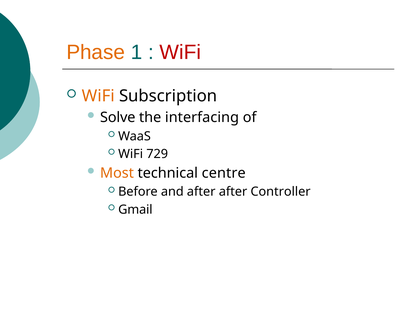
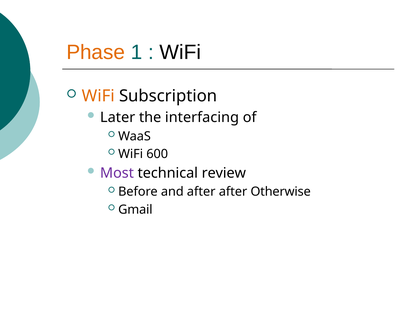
WiFi colour: red -> black (180, 52)
Solve: Solve -> Later (118, 118)
729: 729 -> 600 (157, 154)
Most colour: orange -> purple (117, 173)
centre: centre -> review (224, 173)
Controller: Controller -> Otherwise (281, 192)
